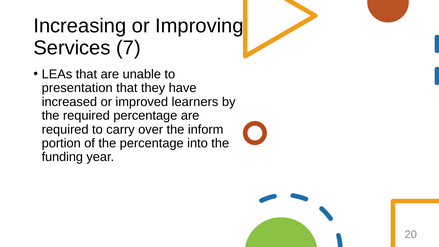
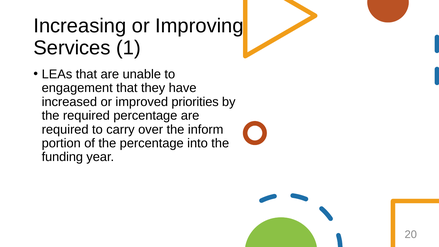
7: 7 -> 1 (128, 48)
presentation: presentation -> engagement (77, 88)
learners: learners -> priorities (195, 102)
